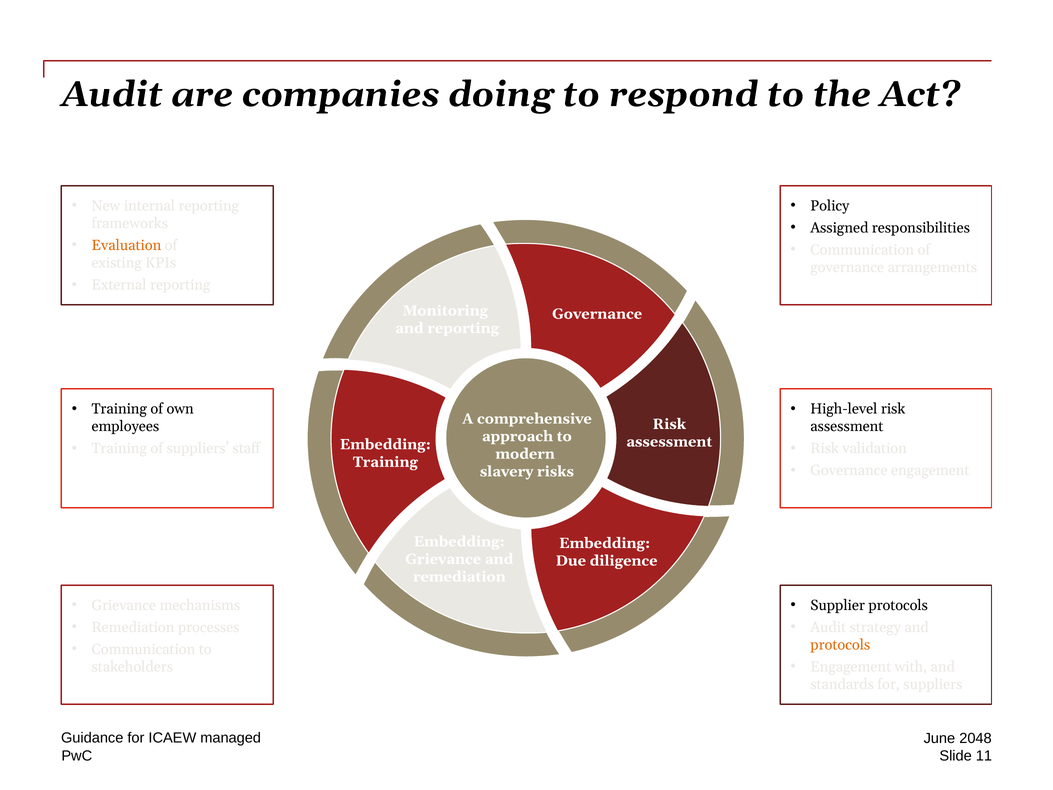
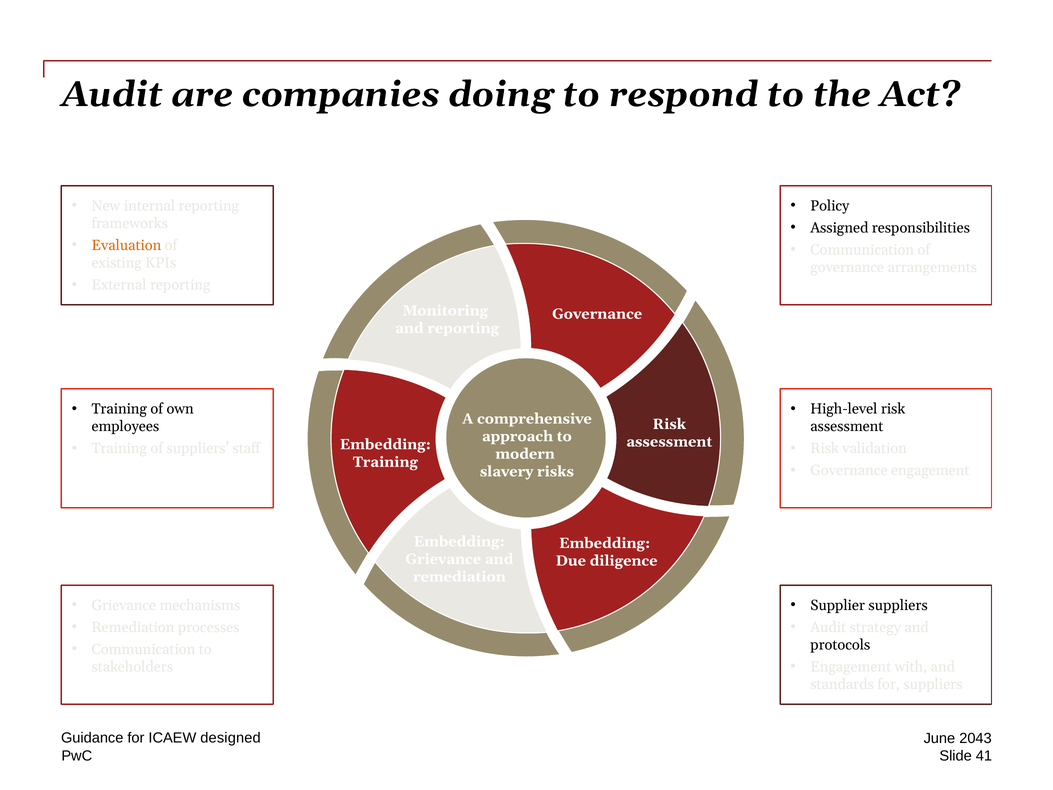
Supplier protocols: protocols -> suppliers (898, 605)
protocols colour: orange -> black (840, 645)
managed: managed -> designed (231, 738)
2048: 2048 -> 2043 (975, 738)
11: 11 -> 41 (984, 756)
